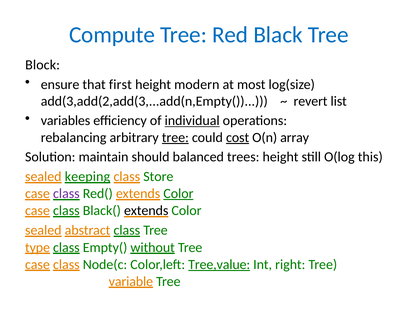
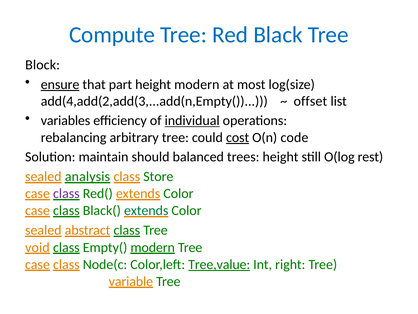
ensure underline: none -> present (60, 84)
first: first -> part (120, 84)
add(3,add(2,add(3,...add(n,Empty(: add(3,add(2,add(3,...add(n,Empty( -> add(4,add(2,add(3,...add(n,Empty( (154, 101)
revert: revert -> offset (310, 101)
tree underline: present -> none (175, 137)
array: array -> code (294, 137)
this: this -> rest (370, 157)
keeping: keeping -> analysis (87, 176)
Color underline: present -> none (178, 193)
extends colour: black -> green (146, 210)
type: type -> void (37, 247)
Empty( without: without -> modern (153, 247)
